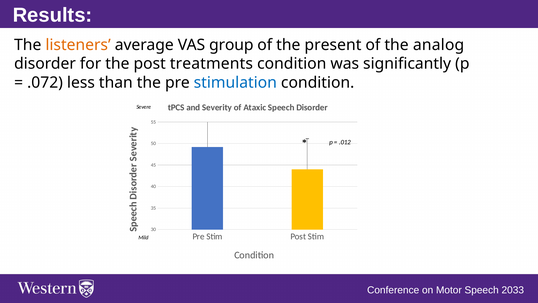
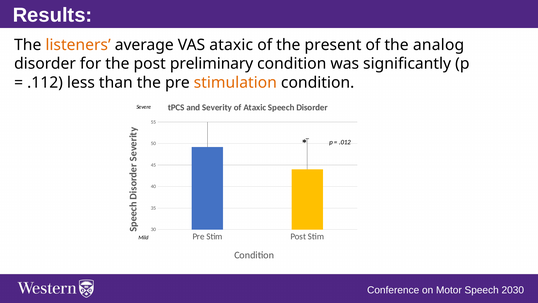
VAS group: group -> ataxic (231, 45)
treatments: treatments -> preliminary (212, 64)
.072: .072 -> .112 (45, 82)
stimulation colour: blue -> orange (235, 82)
2033: 2033 -> 2030 (513, 290)
